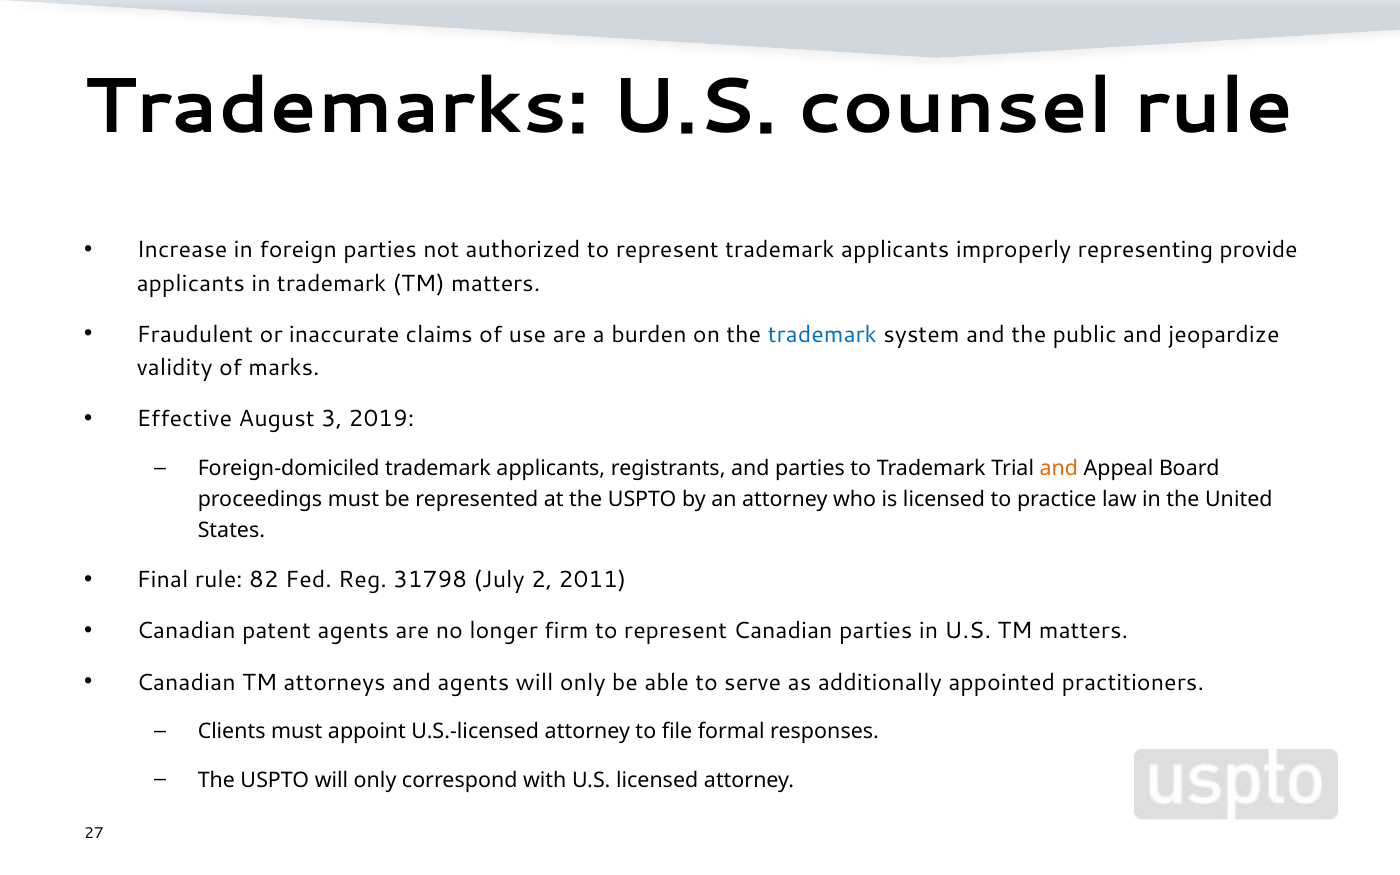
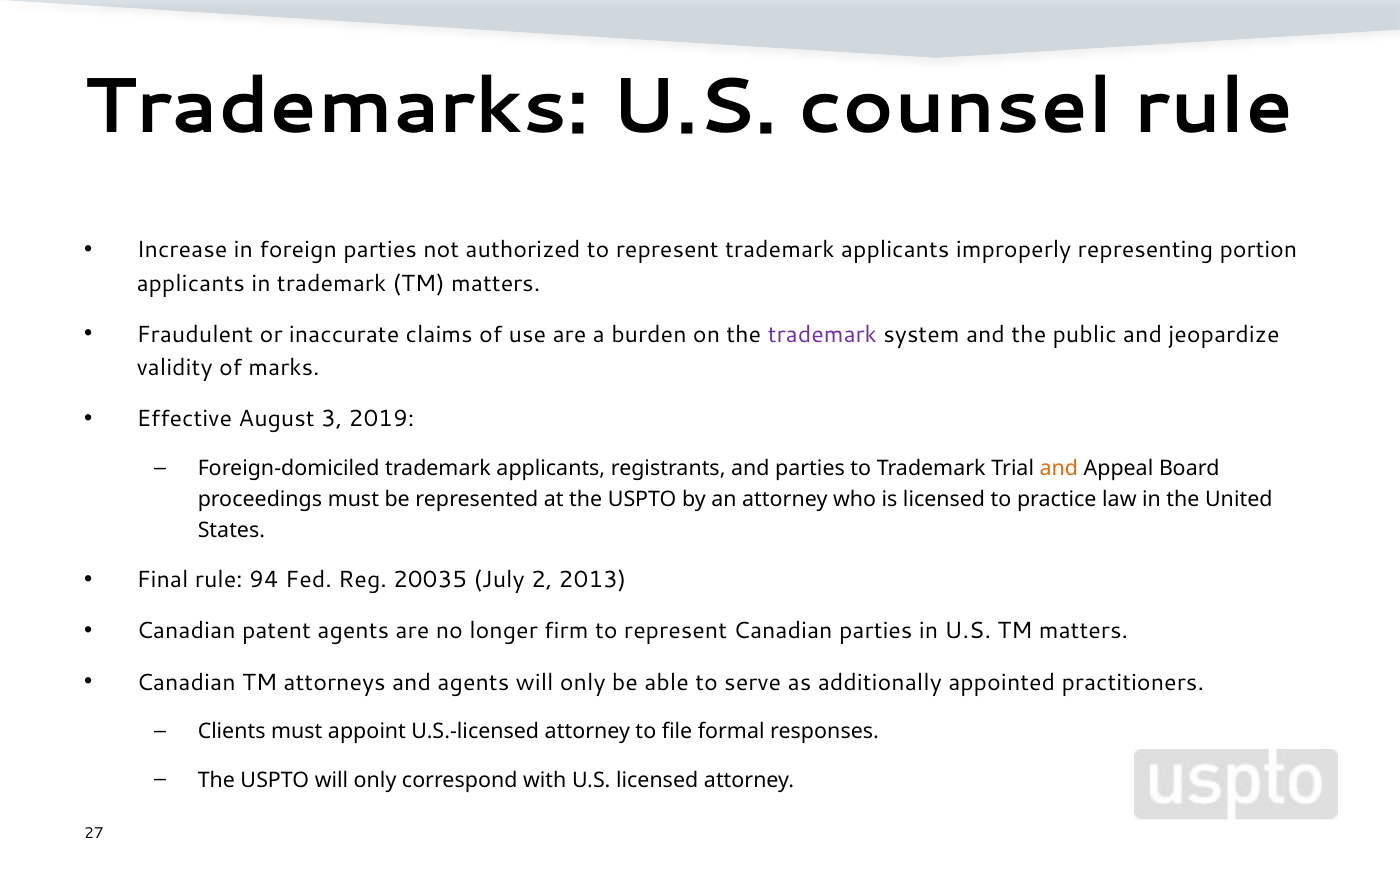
provide: provide -> portion (1258, 250)
trademark colour: blue -> purple (822, 334)
82: 82 -> 94 (264, 580)
31798: 31798 -> 20035 (430, 580)
2011: 2011 -> 2013 (593, 580)
